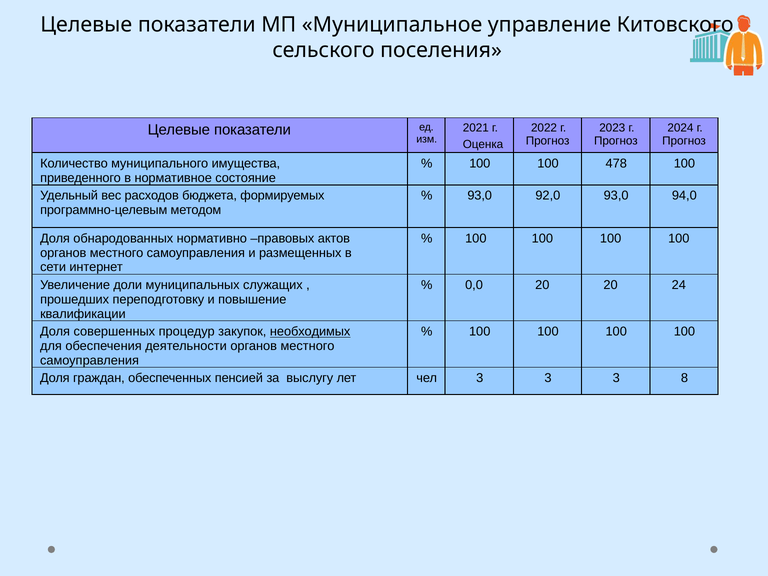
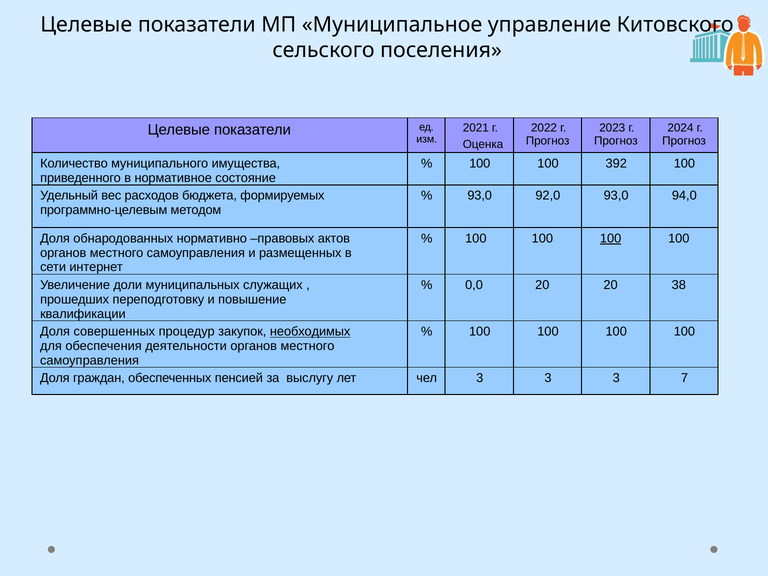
478: 478 -> 392 (616, 164)
100 underline: none -> present (611, 239)
24: 24 -> 38 (679, 285)
8: 8 -> 7 (684, 378)
